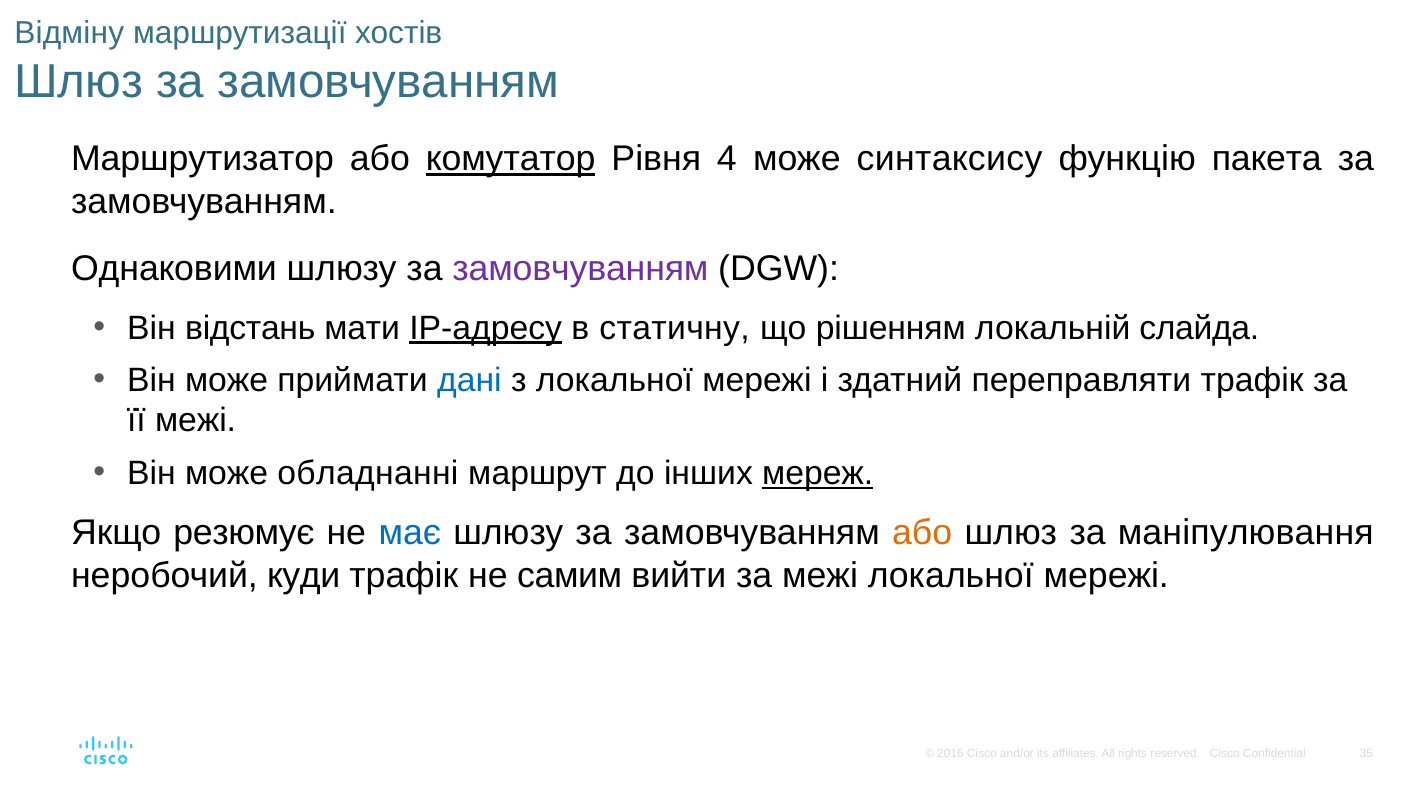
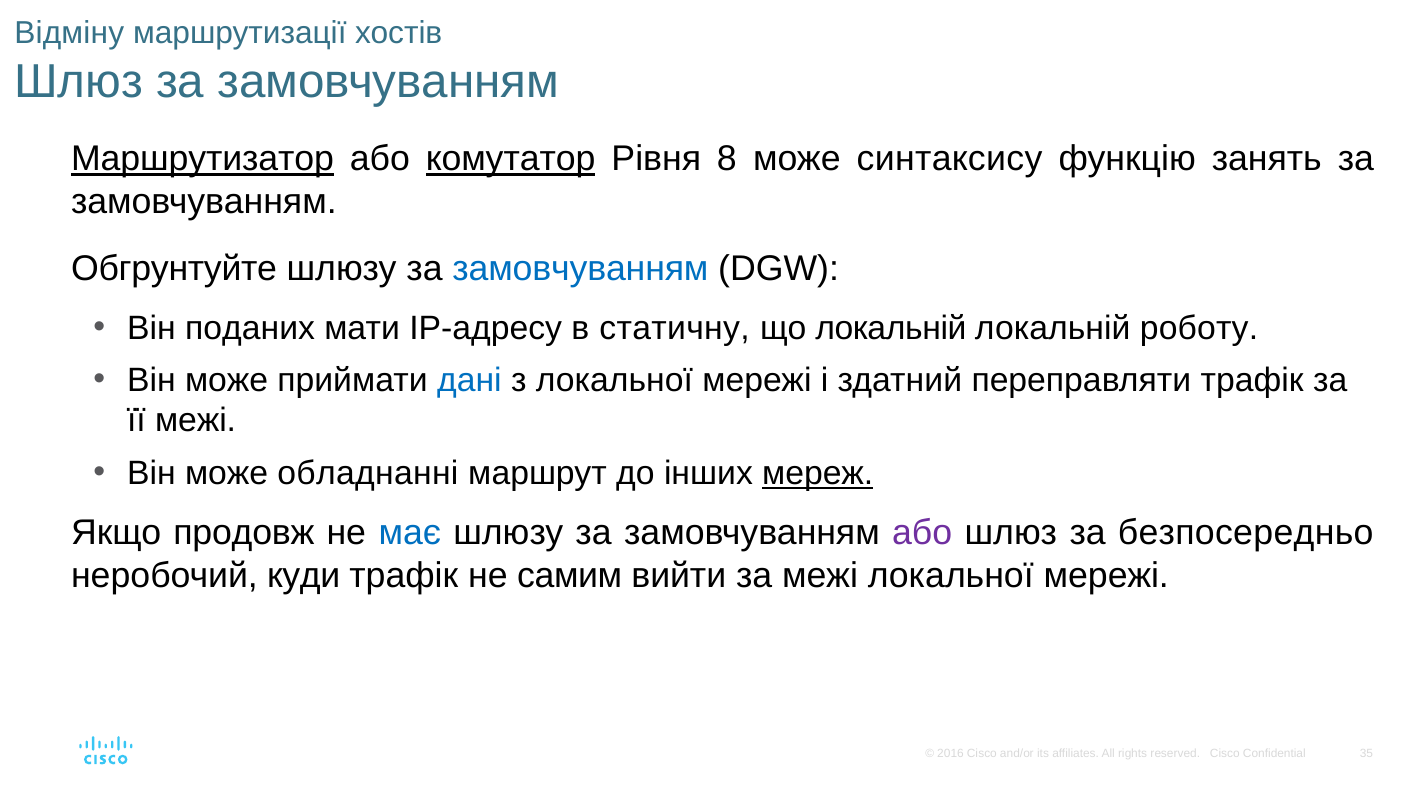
Маршрутизатор underline: none -> present (203, 159)
4: 4 -> 8 (727, 159)
пакета: пакета -> занять (1267, 159)
Однаковими: Однаковими -> Обгрунтуйте (174, 269)
замовчуванням colour: purple -> blue (580, 269)
відстань: відстань -> поданих (250, 328)
IP-адресу underline: present -> none (486, 328)
що рішенням: рішенням -> локальній (891, 328)
слайда: слайда -> роботу (1199, 328)
резюмує: резюмує -> продовж (244, 533)
або colour: orange -> purple (922, 533)
маніпулювання: маніпулювання -> безпосередньо (1246, 533)
